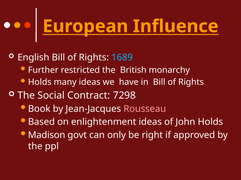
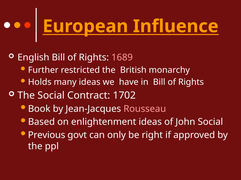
1689 colour: light blue -> pink (122, 58)
7298: 7298 -> 1702 (124, 96)
John Holds: Holds -> Social (210, 122)
Madison: Madison -> Previous (47, 136)
